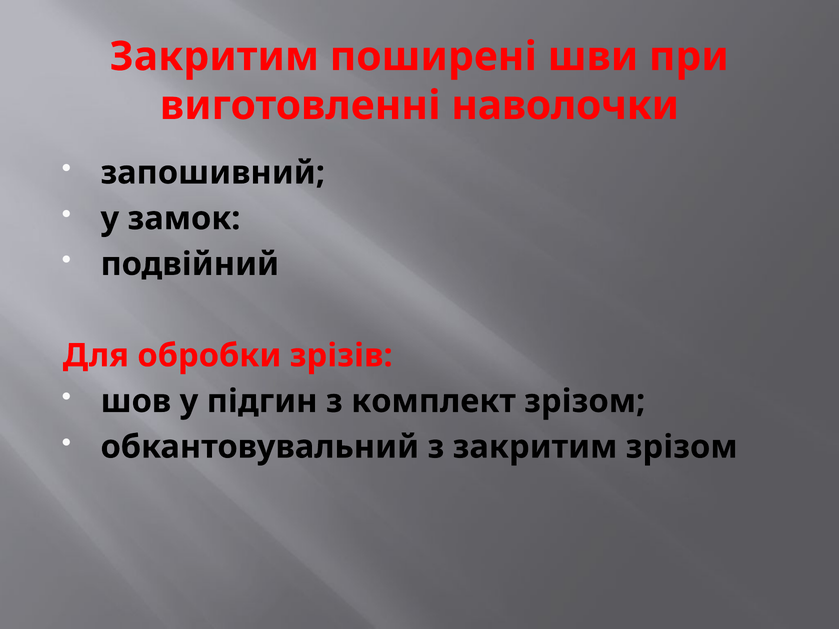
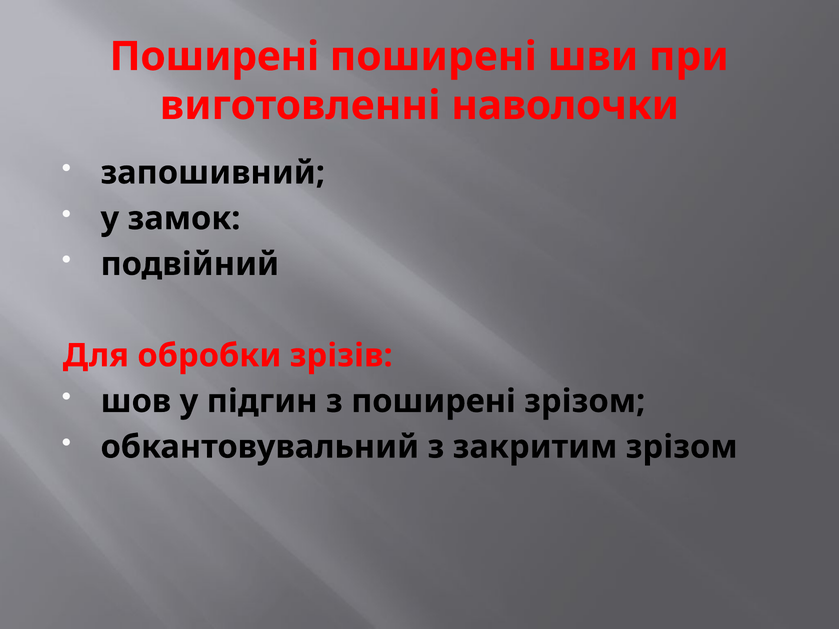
Закритим: Закритим -> Поширені (215, 57)
з комплект: комплект -> поширені (434, 401)
